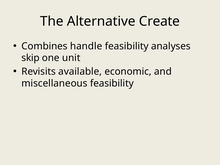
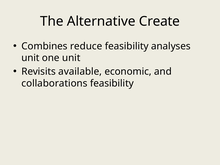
handle: handle -> reduce (86, 46)
skip: skip -> unit (30, 58)
miscellaneous: miscellaneous -> collaborations (54, 83)
